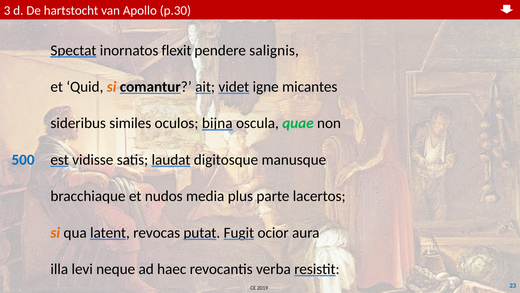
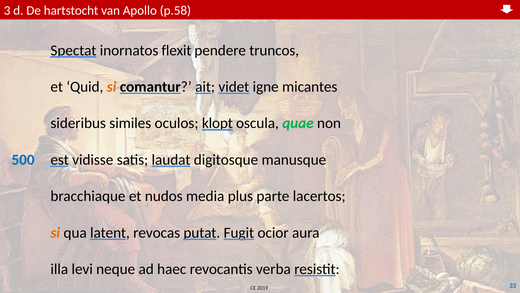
p.30: p.30 -> p.58 (175, 11)
salignis: salignis -> truncos (274, 50)
bijna: bijna -> klopt (217, 123)
